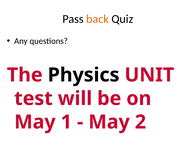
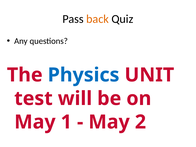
Physics colour: black -> blue (84, 75)
